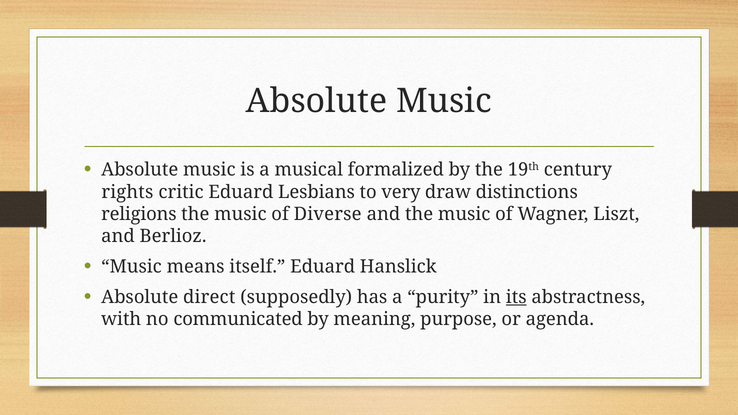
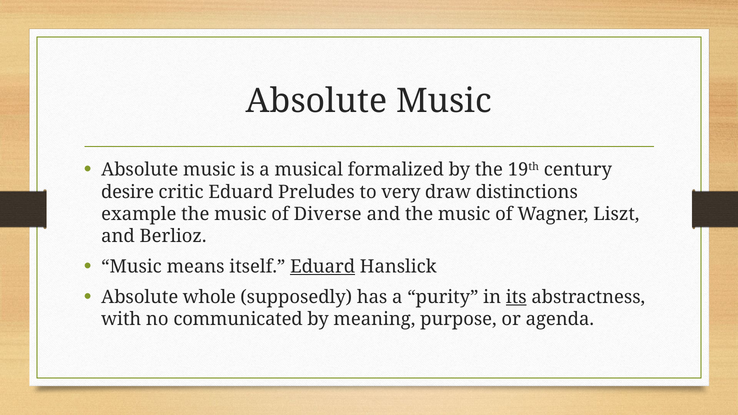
rights: rights -> desire (128, 192)
Lesbians: Lesbians -> Preludes (316, 192)
religions: religions -> example (139, 214)
Eduard underline: none -> present (323, 267)
direct: direct -> whole (209, 297)
